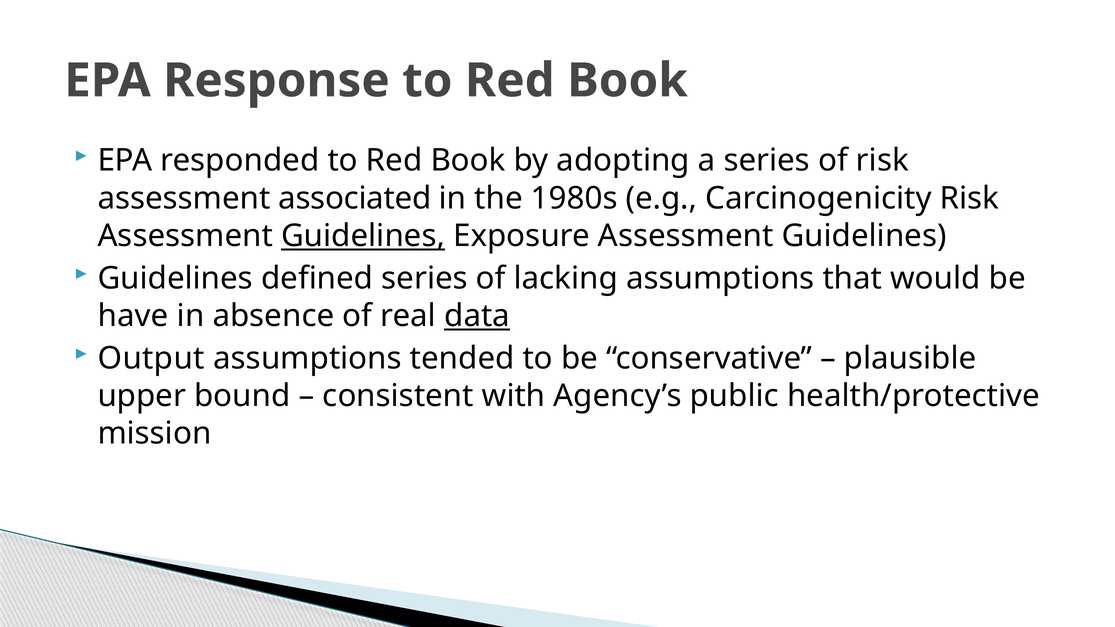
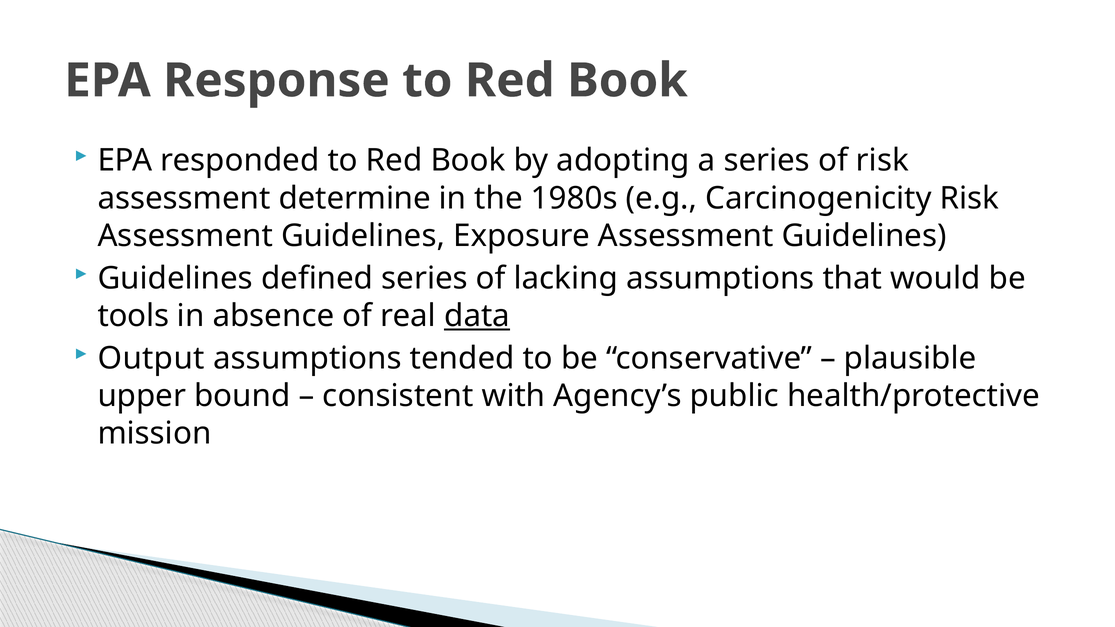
associated: associated -> determine (355, 198)
Guidelines underline: present -> none (363, 236)
have: have -> tools (133, 316)
